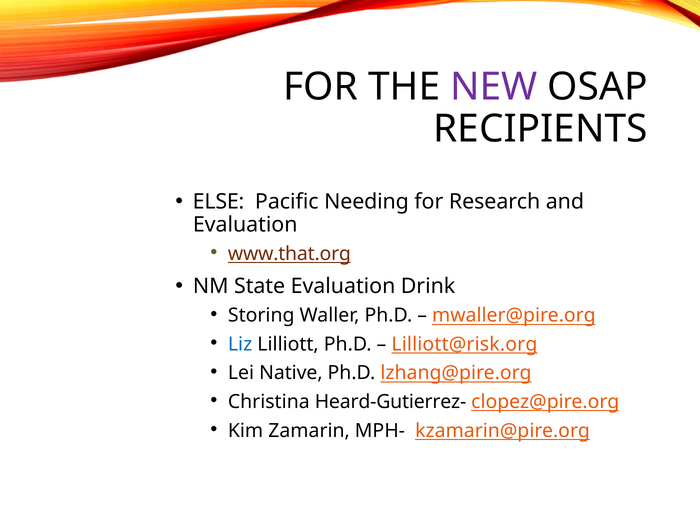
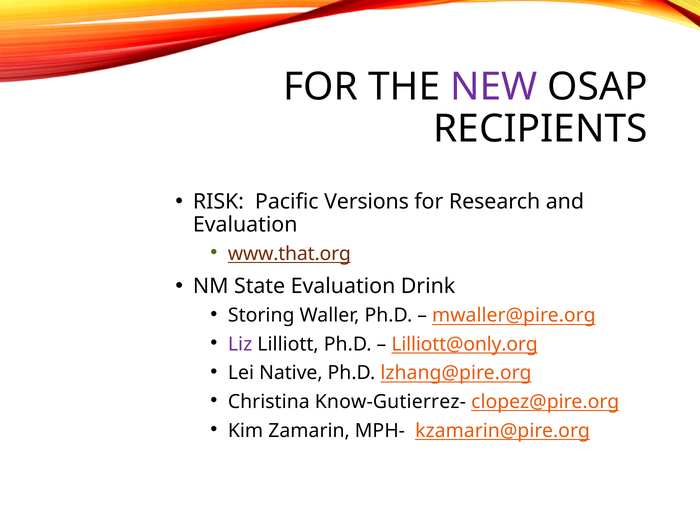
ELSE: ELSE -> RISK (218, 202)
Needing: Needing -> Versions (367, 202)
Liz colour: blue -> purple (240, 344)
Lilliott@risk.org: Lilliott@risk.org -> Lilliott@only.org (465, 344)
Heard-Gutierrez-: Heard-Gutierrez- -> Know-Gutierrez- (390, 402)
